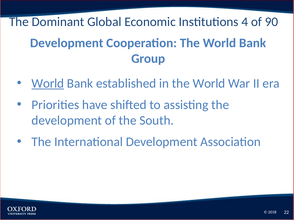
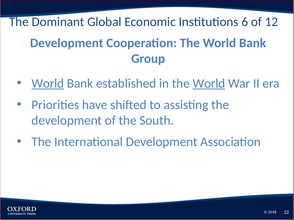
4: 4 -> 6 (245, 22)
90: 90 -> 12 (271, 22)
World underline: none -> present (209, 84)
